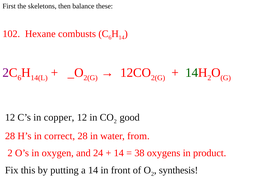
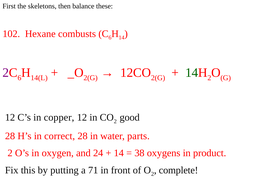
from: from -> parts (138, 136)
a 14: 14 -> 71 (93, 171)
synthesis: synthesis -> complete (178, 171)
